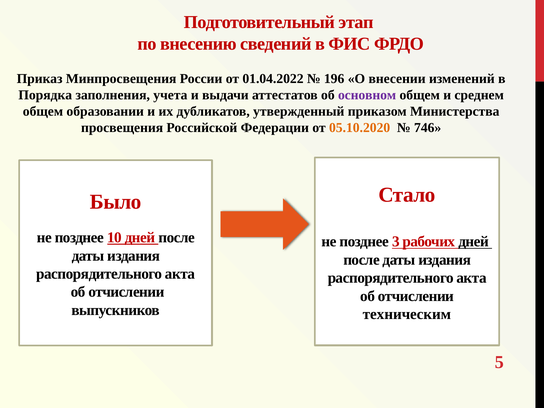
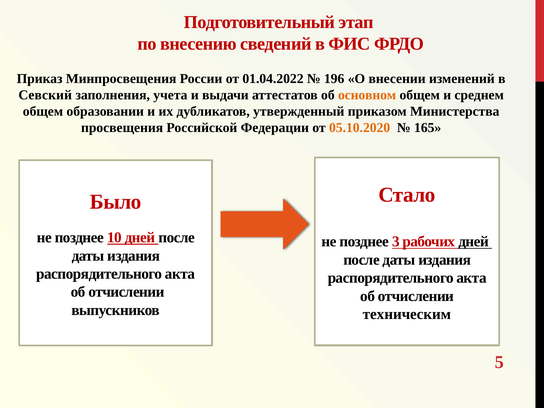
Порядка: Порядка -> Севский (45, 95)
основном colour: purple -> orange (367, 95)
746: 746 -> 165 (428, 128)
